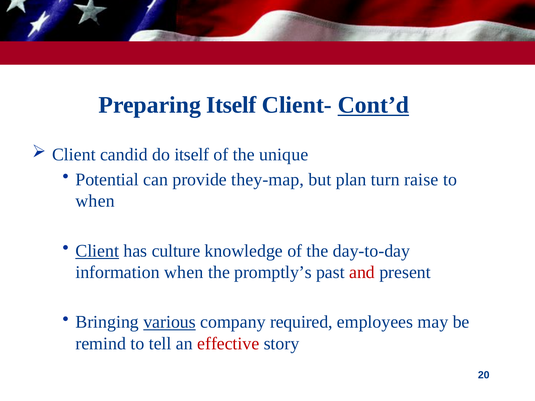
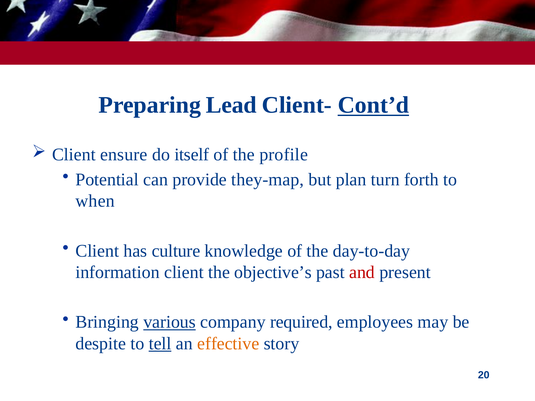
Preparing Itself: Itself -> Lead (231, 105)
candid: candid -> ensure (124, 155)
unique: unique -> profile (284, 155)
raise: raise -> forth (421, 180)
Client underline: present -> none (97, 251)
information when: when -> client (184, 272)
promptly’s: promptly’s -> objective’s (273, 272)
remind: remind -> despite (101, 344)
tell underline: none -> present (160, 344)
effective colour: red -> orange (228, 344)
